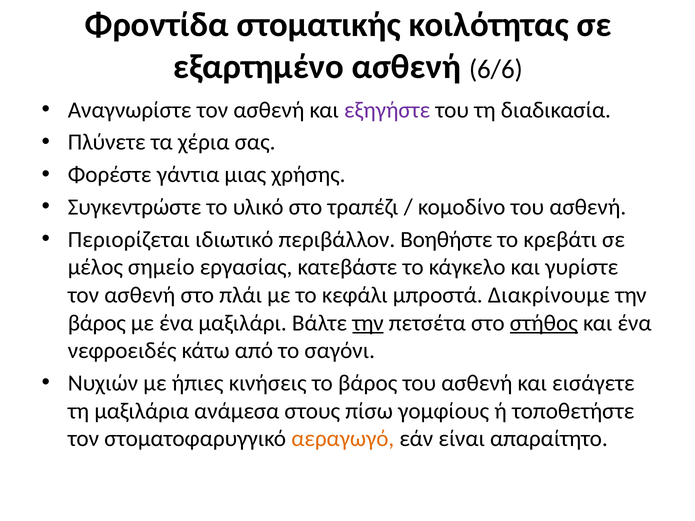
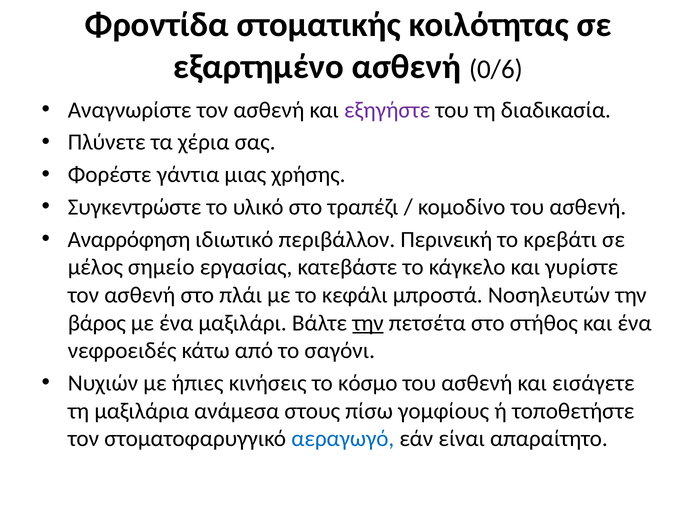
6/6: 6/6 -> 0/6 (496, 69)
Περιορίζεται: Περιορίζεται -> Αναρρόφηση (129, 240)
Βοηθήστε: Βοηθήστε -> Περινεική (446, 240)
Διακρίνουμε: Διακρίνουμε -> Νοσηλευτών (549, 295)
στήθος underline: present -> none (544, 323)
το βάρος: βάρος -> κόσμο (368, 383)
αεραγωγό colour: orange -> blue (343, 439)
